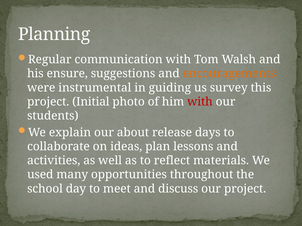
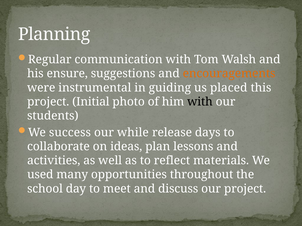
survey: survey -> placed (229, 88)
with colour: red -> black (200, 102)
explain: explain -> success (70, 133)
about: about -> while (133, 133)
